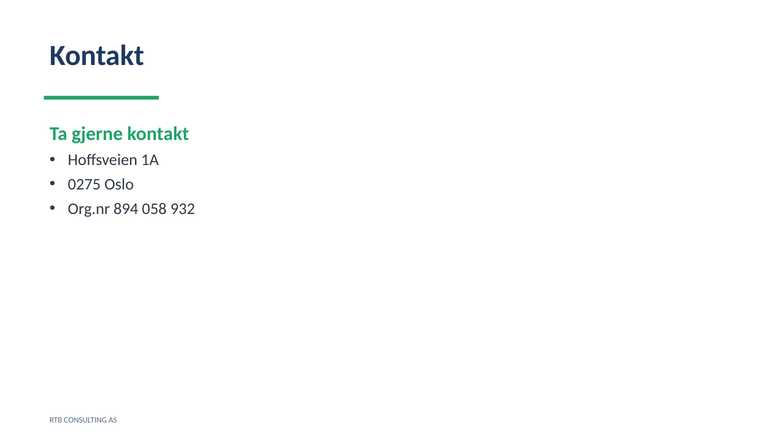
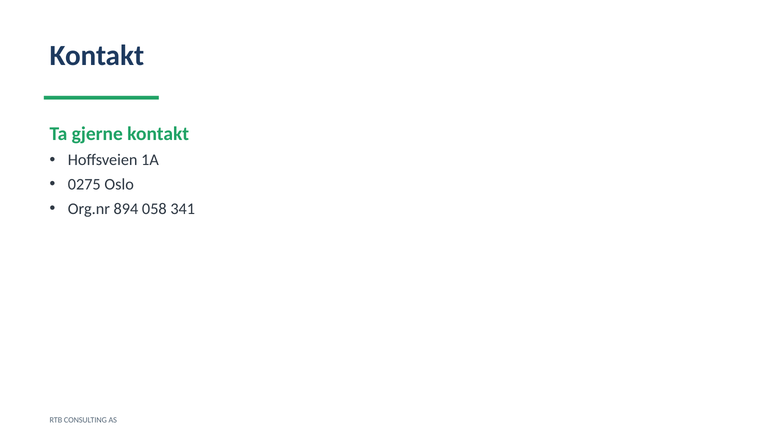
932: 932 -> 341 (183, 209)
